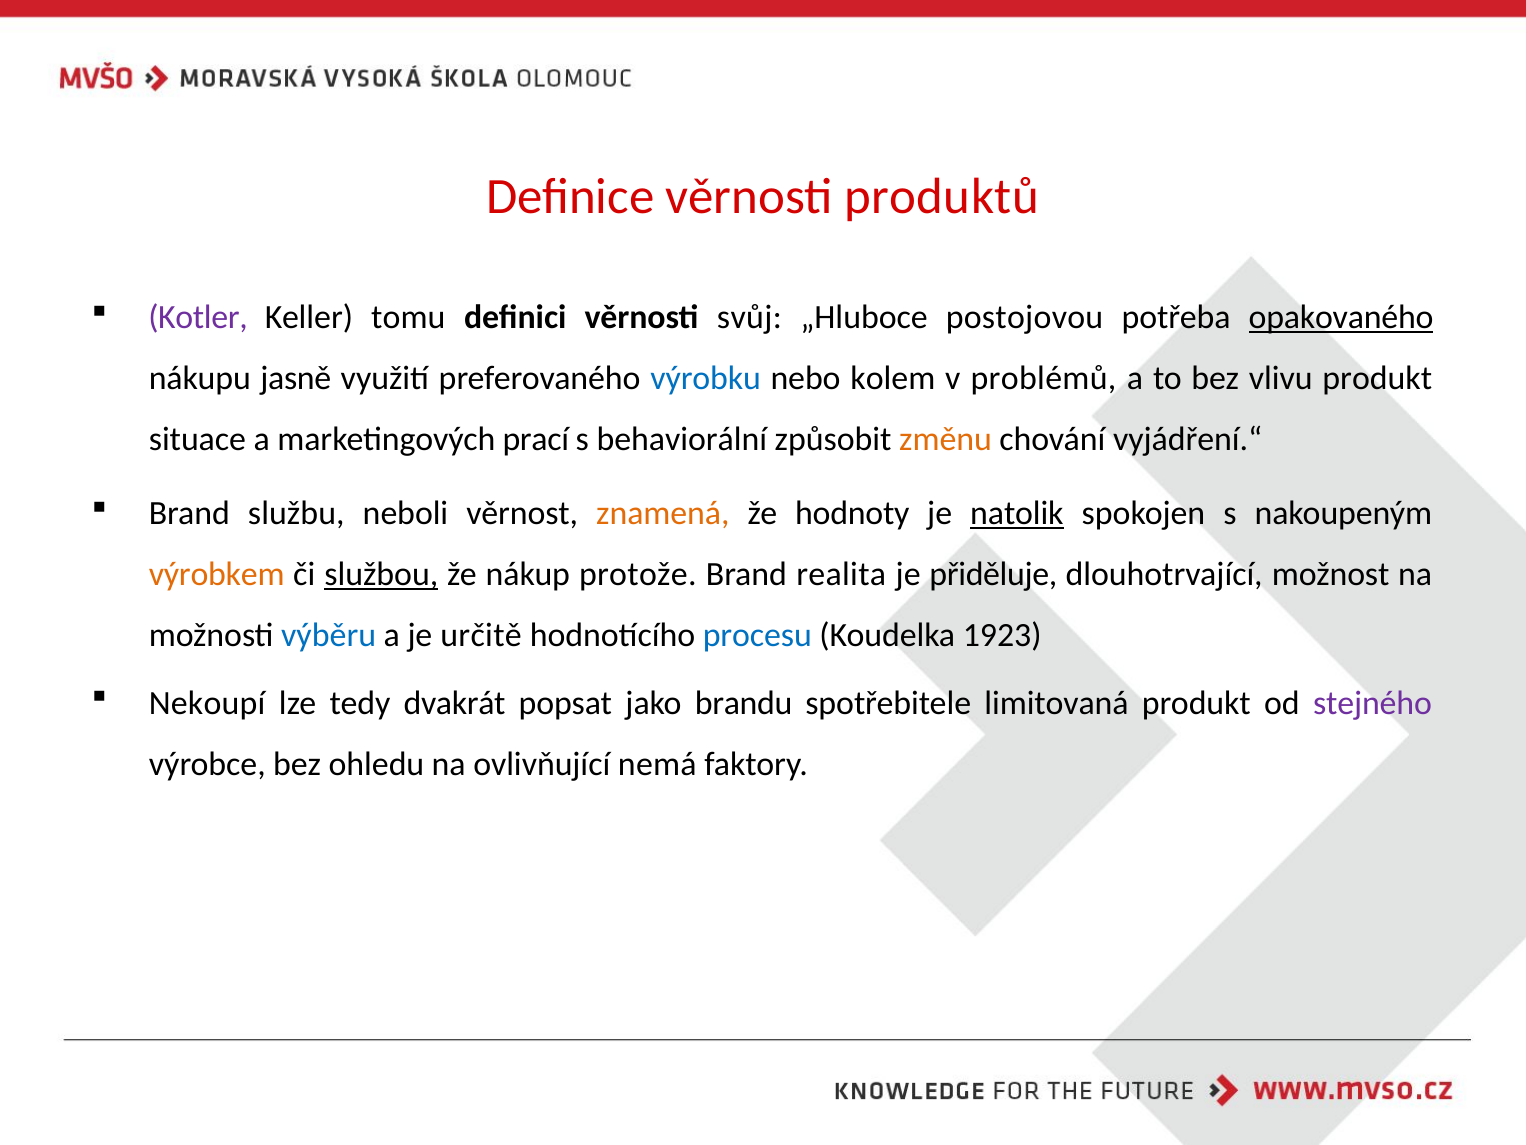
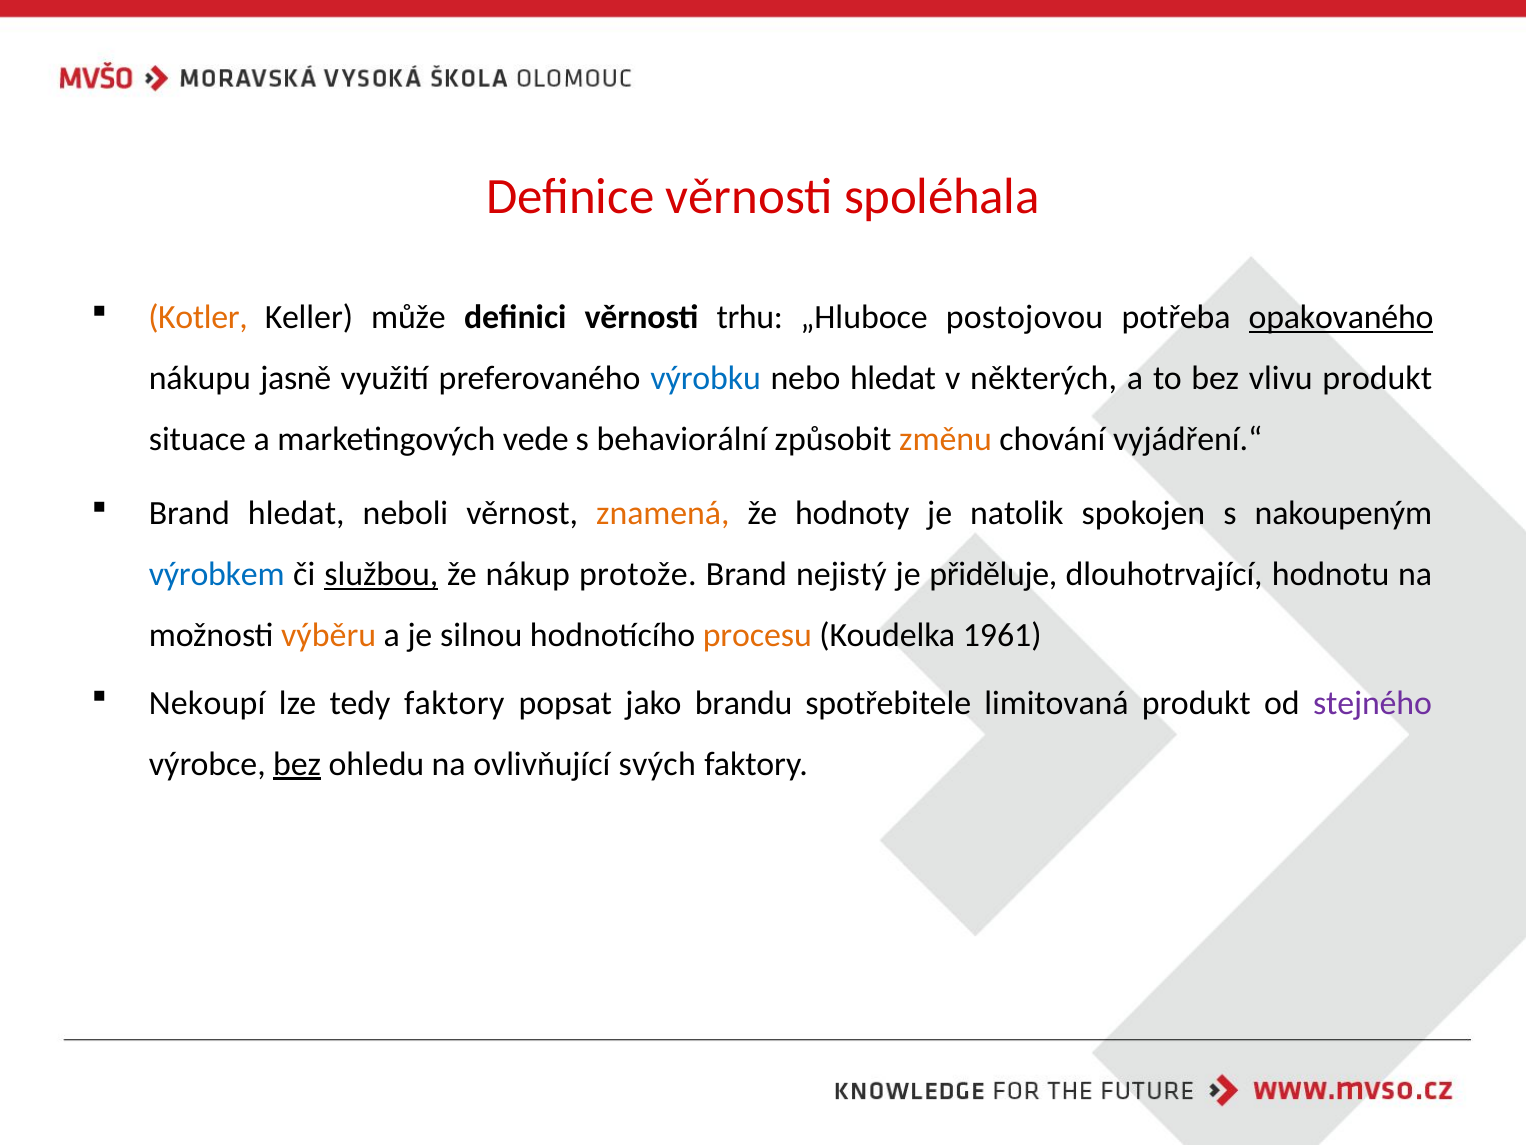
produktů: produktů -> spoléhala (942, 196)
Kotler colour: purple -> orange (198, 318)
tomu: tomu -> může (408, 318)
svůj: svůj -> trhu (750, 318)
nebo kolem: kolem -> hledat (893, 379)
problémů: problémů -> některých (1044, 379)
prací: prací -> vede (536, 439)
Brand službu: službu -> hledat (296, 513)
natolik underline: present -> none (1017, 513)
výrobkem colour: orange -> blue (217, 574)
realita: realita -> nejistý (841, 574)
možnost: možnost -> hodnotu (1331, 574)
výběru colour: blue -> orange (329, 635)
určitě: určitě -> silnou (481, 635)
procesu colour: blue -> orange (757, 635)
1923: 1923 -> 1961 (1002, 635)
tedy dvakrát: dvakrát -> faktory (454, 703)
bez underline: none -> present (297, 764)
nemá: nemá -> svých (657, 764)
